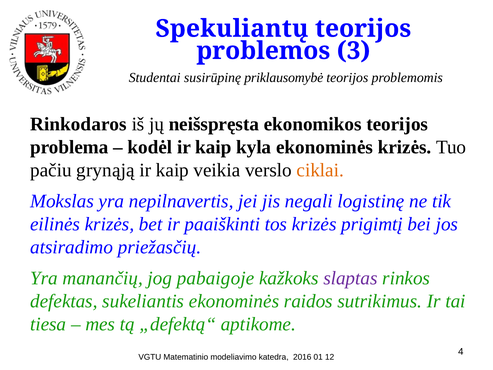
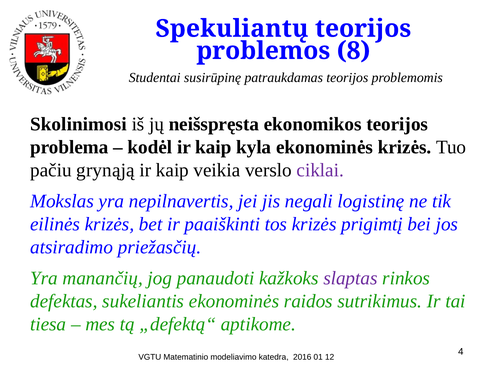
3: 3 -> 8 (354, 51)
priklausomybė: priklausomybė -> patraukdamas (284, 78)
Rinkodaros: Rinkodaros -> Skolinimosi (78, 124)
ciklai colour: orange -> purple (320, 170)
pabaigoje: pabaigoje -> panaudoti (216, 278)
